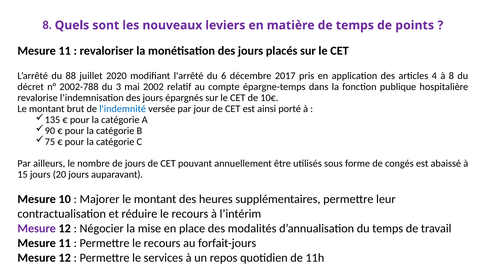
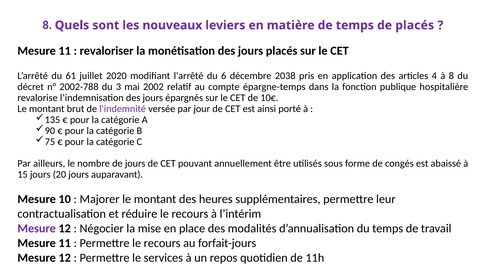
de points: points -> placés (415, 25)
88: 88 -> 61 (71, 76)
2017: 2017 -> 2038 (285, 76)
l'indemnité colour: blue -> purple (123, 109)
